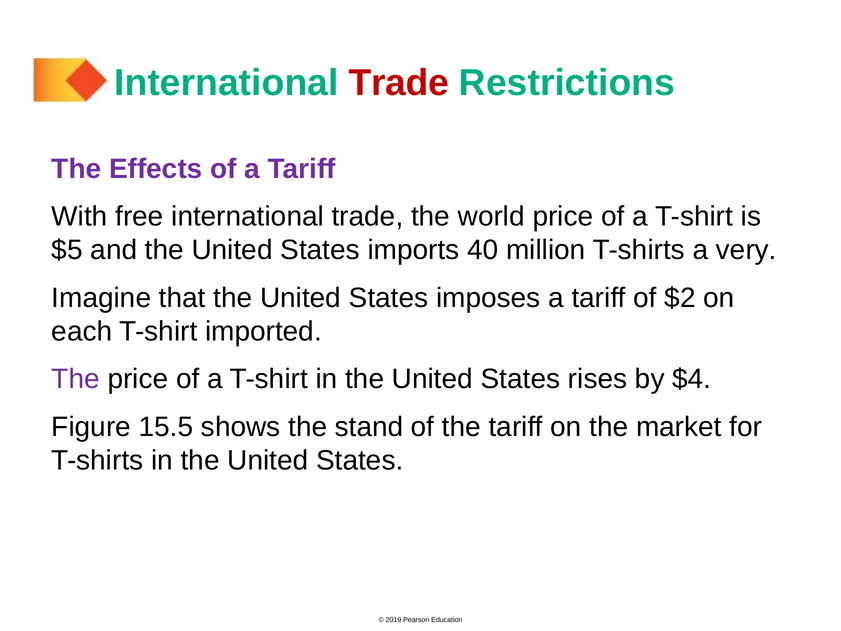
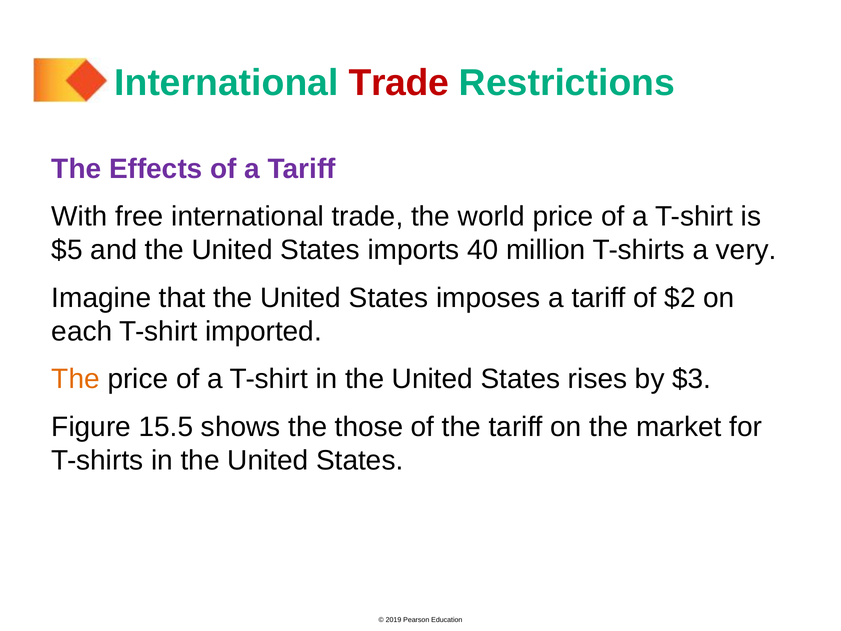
The colour: purple -> orange (76, 379)
$4: $4 -> $3 (692, 379)
stand: stand -> those (369, 427)
